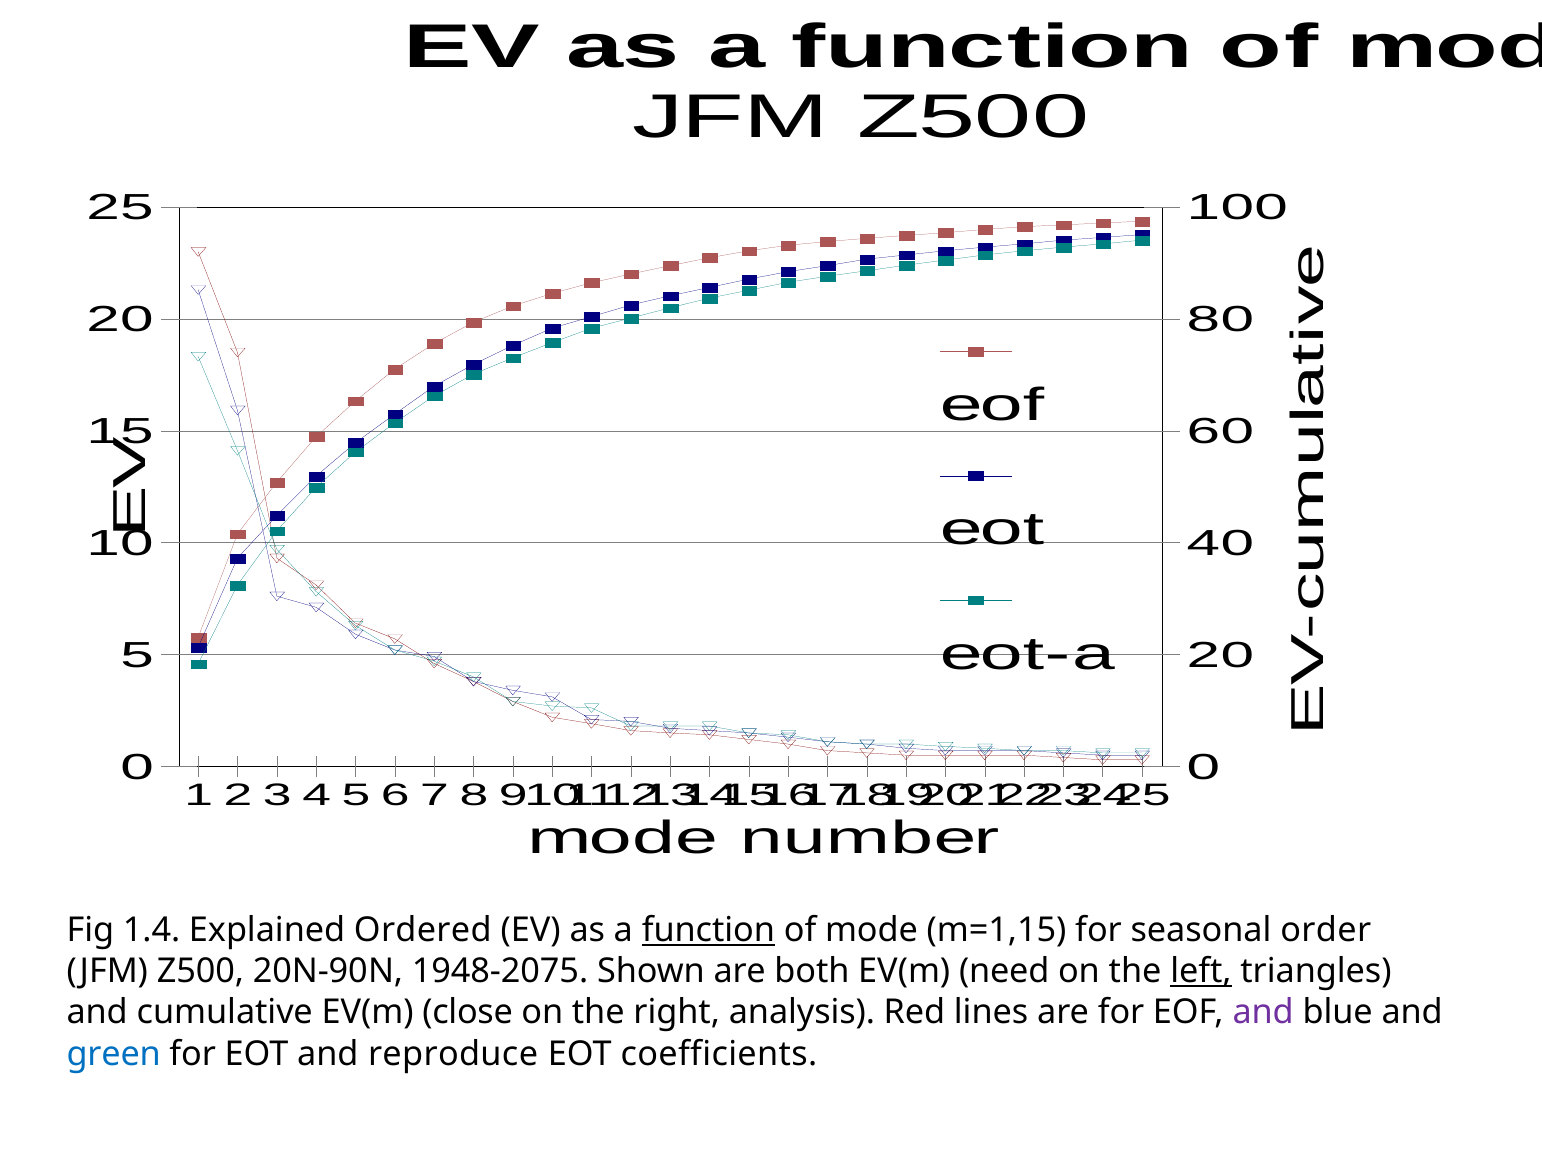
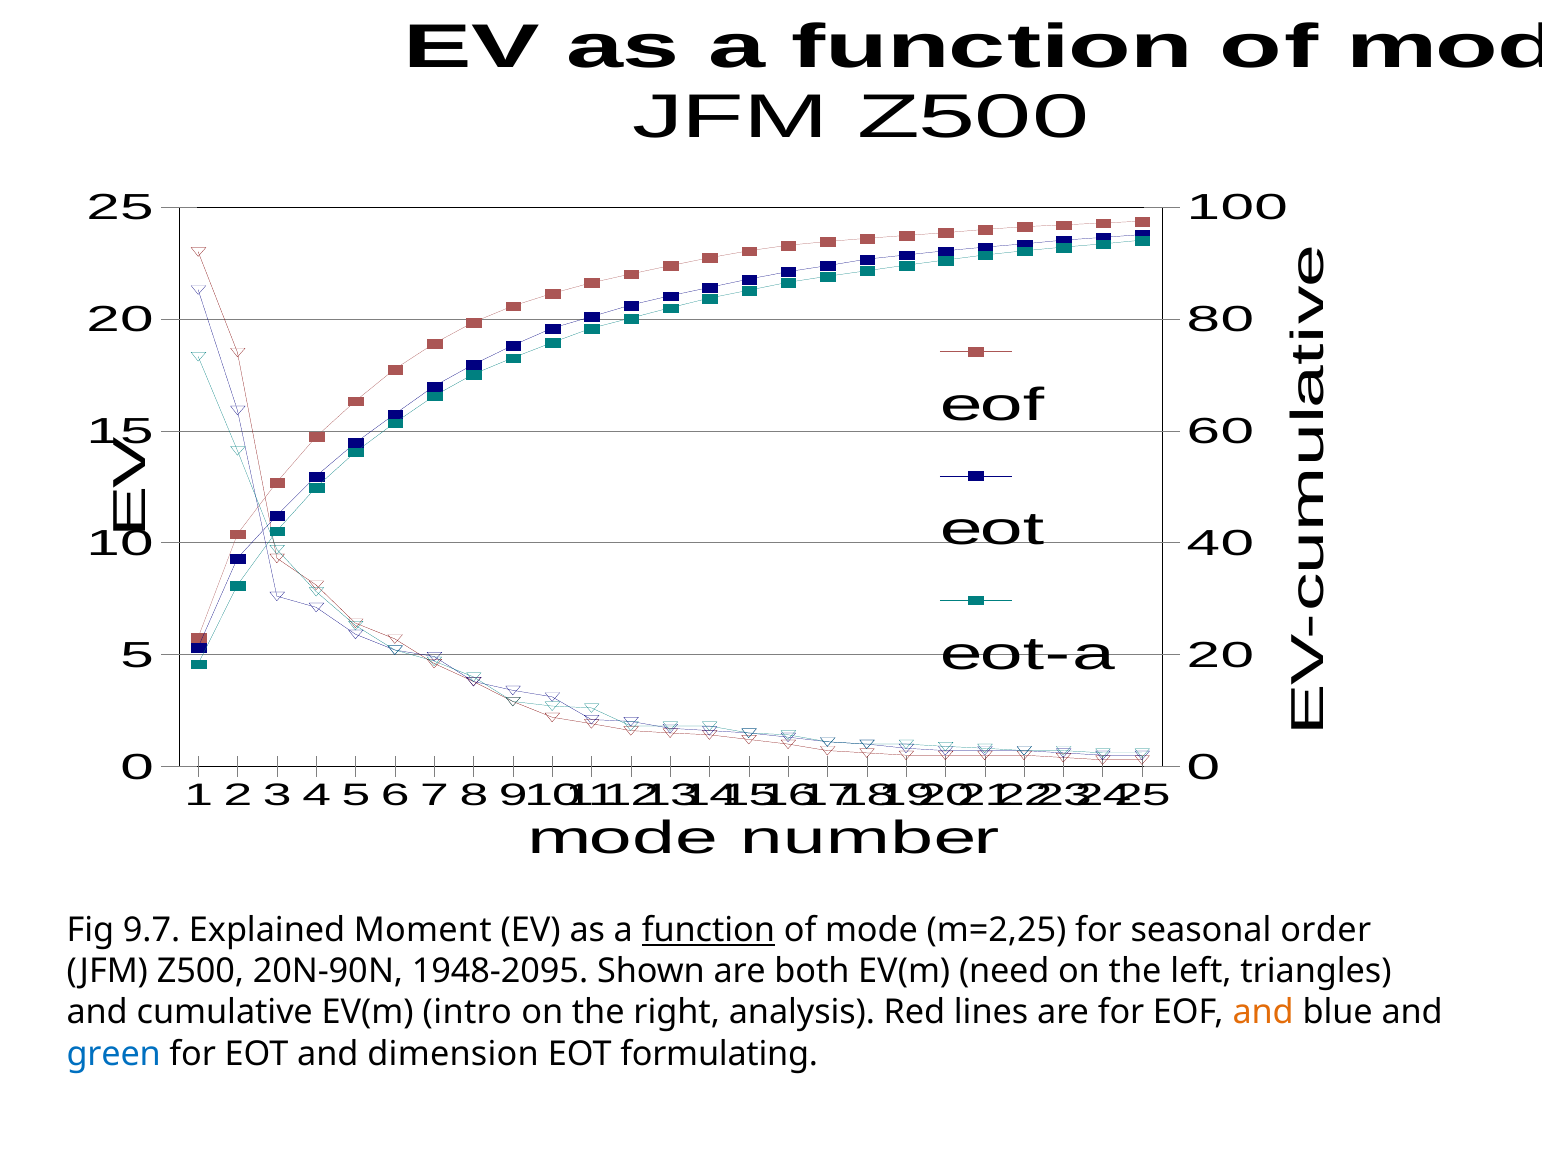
1.4: 1.4 -> 9.7 (152, 930)
Ordered: Ordered -> Moment (423, 930)
m=1,15: m=1,15 -> m=2,25 (997, 930)
1948-2075: 1948-2075 -> 1948-2095 (500, 971)
left underline: present -> none (1201, 971)
close: close -> intro (467, 1012)
and colour: purple -> orange (1263, 1012)
reproduce: reproduce -> dimension (453, 1053)
coefficients: coefficients -> formulating (719, 1053)
